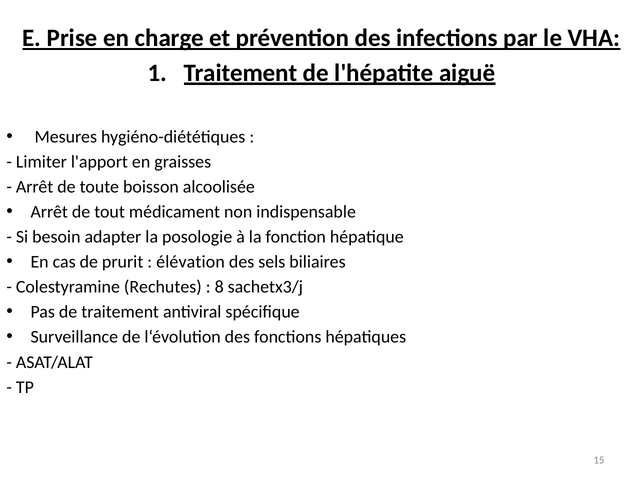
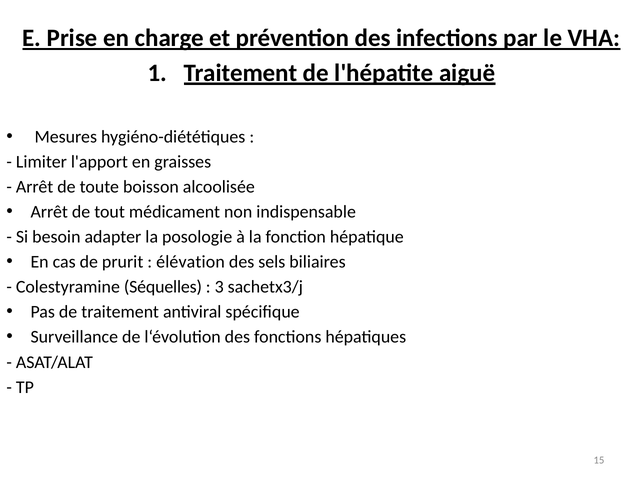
Rechutes: Rechutes -> Séquelles (163, 287)
8: 8 -> 3 (219, 287)
